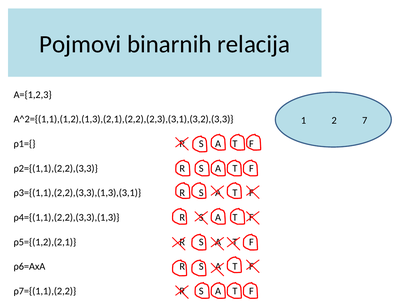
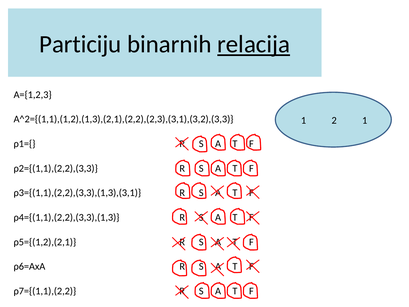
Pojmovi: Pojmovi -> Particiju (80, 44)
relacija underline: none -> present (254, 44)
2 7: 7 -> 1 (365, 120)
